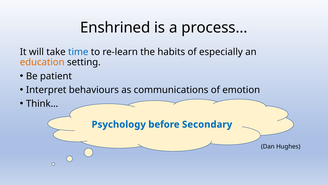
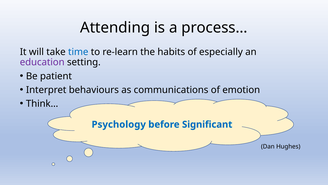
Enshrined: Enshrined -> Attending (115, 28)
education colour: orange -> purple (42, 62)
Secondary: Secondary -> Significant (207, 124)
